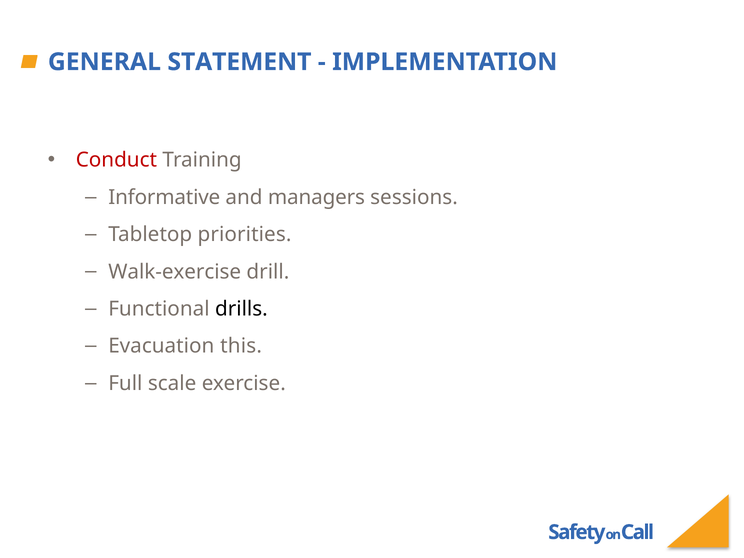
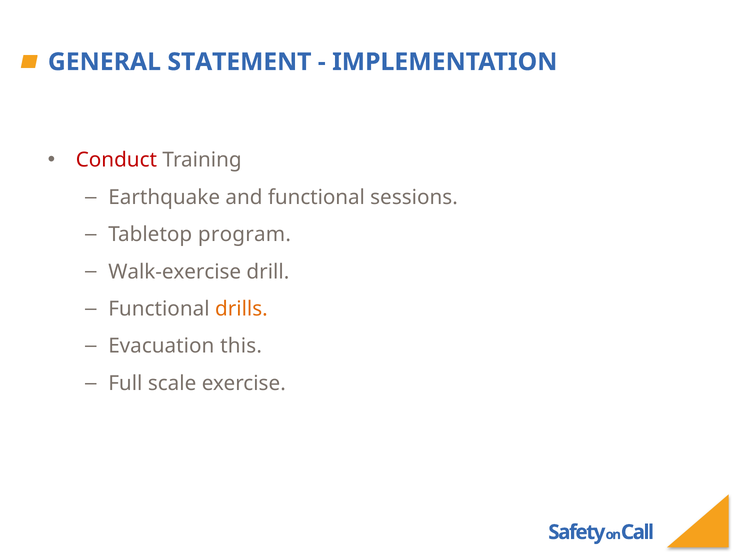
Informative: Informative -> Earthquake (164, 197)
and managers: managers -> functional (316, 197)
priorities: priorities -> program (244, 235)
drills colour: black -> orange (241, 309)
